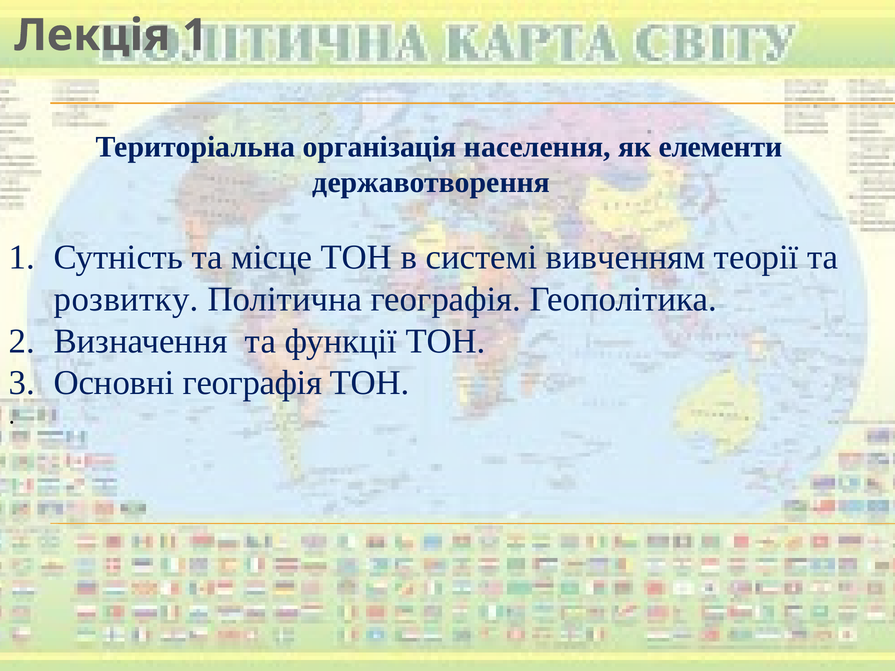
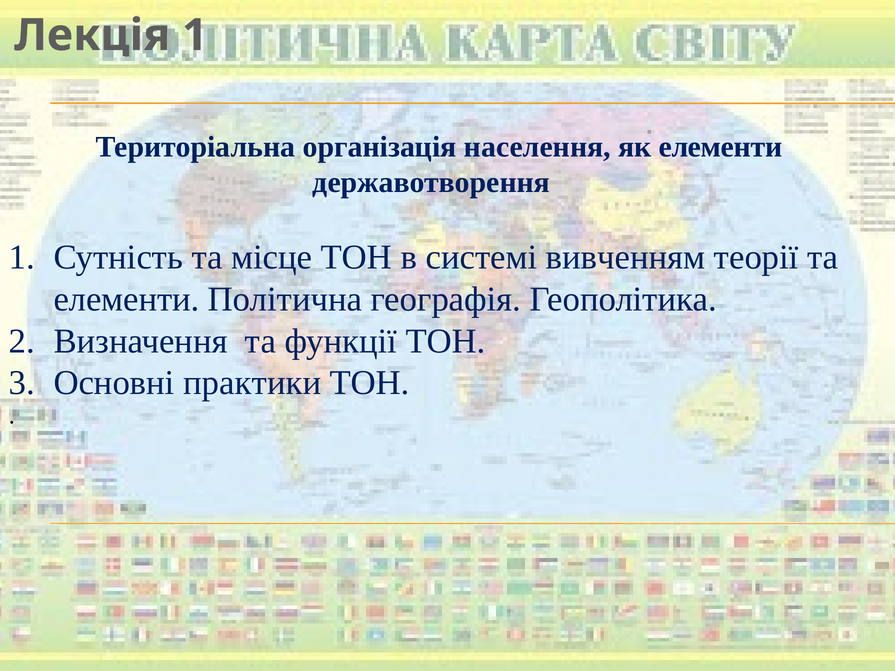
розвитку: розвитку -> елементи (126, 299)
Основні географія: географія -> практики (252, 383)
